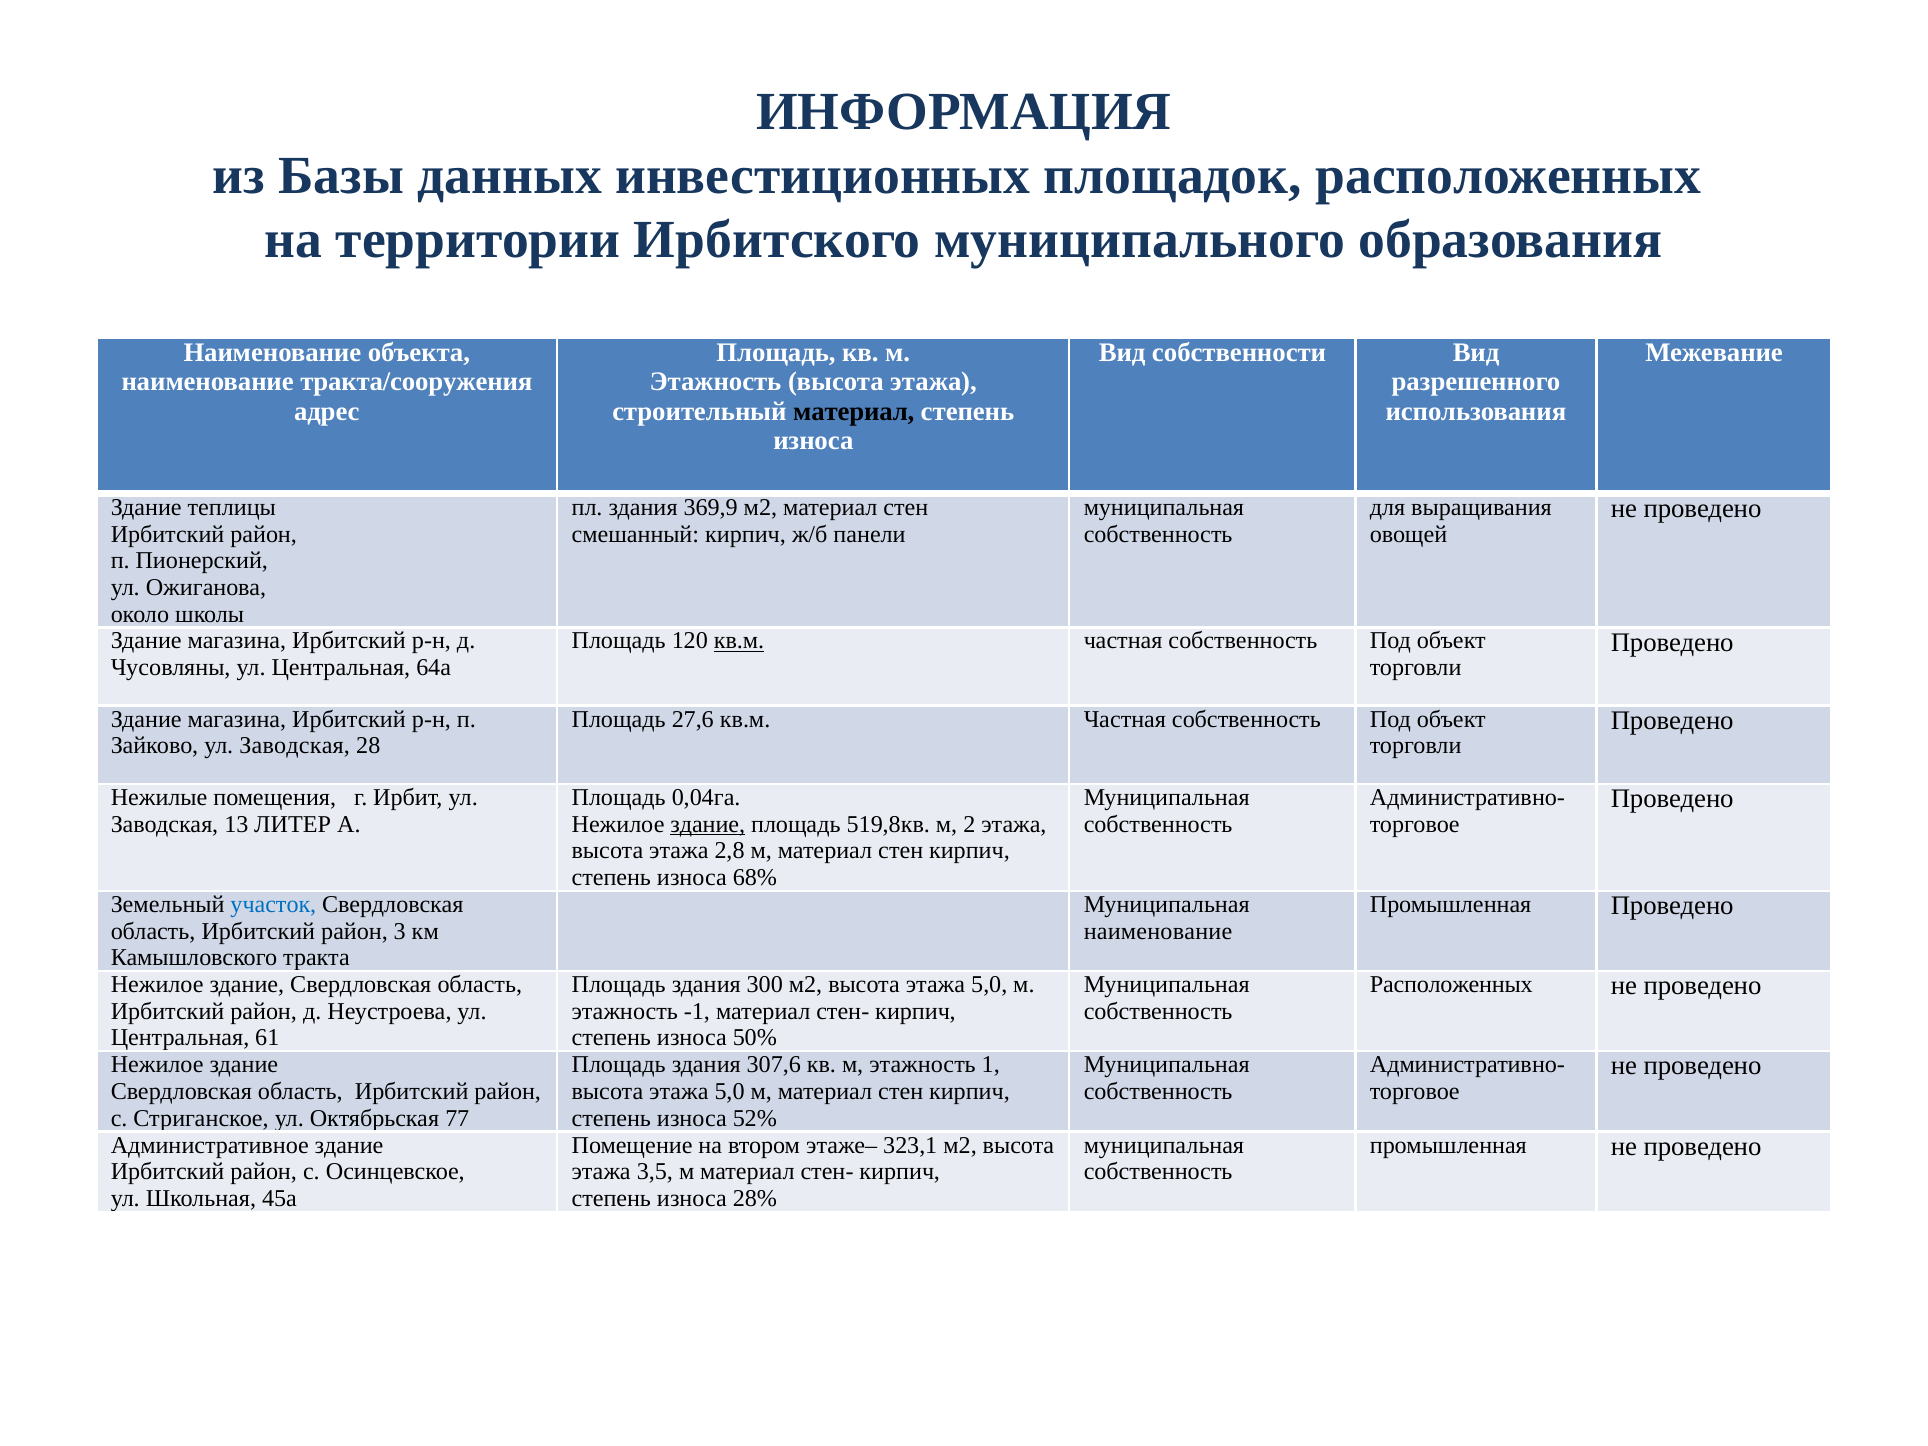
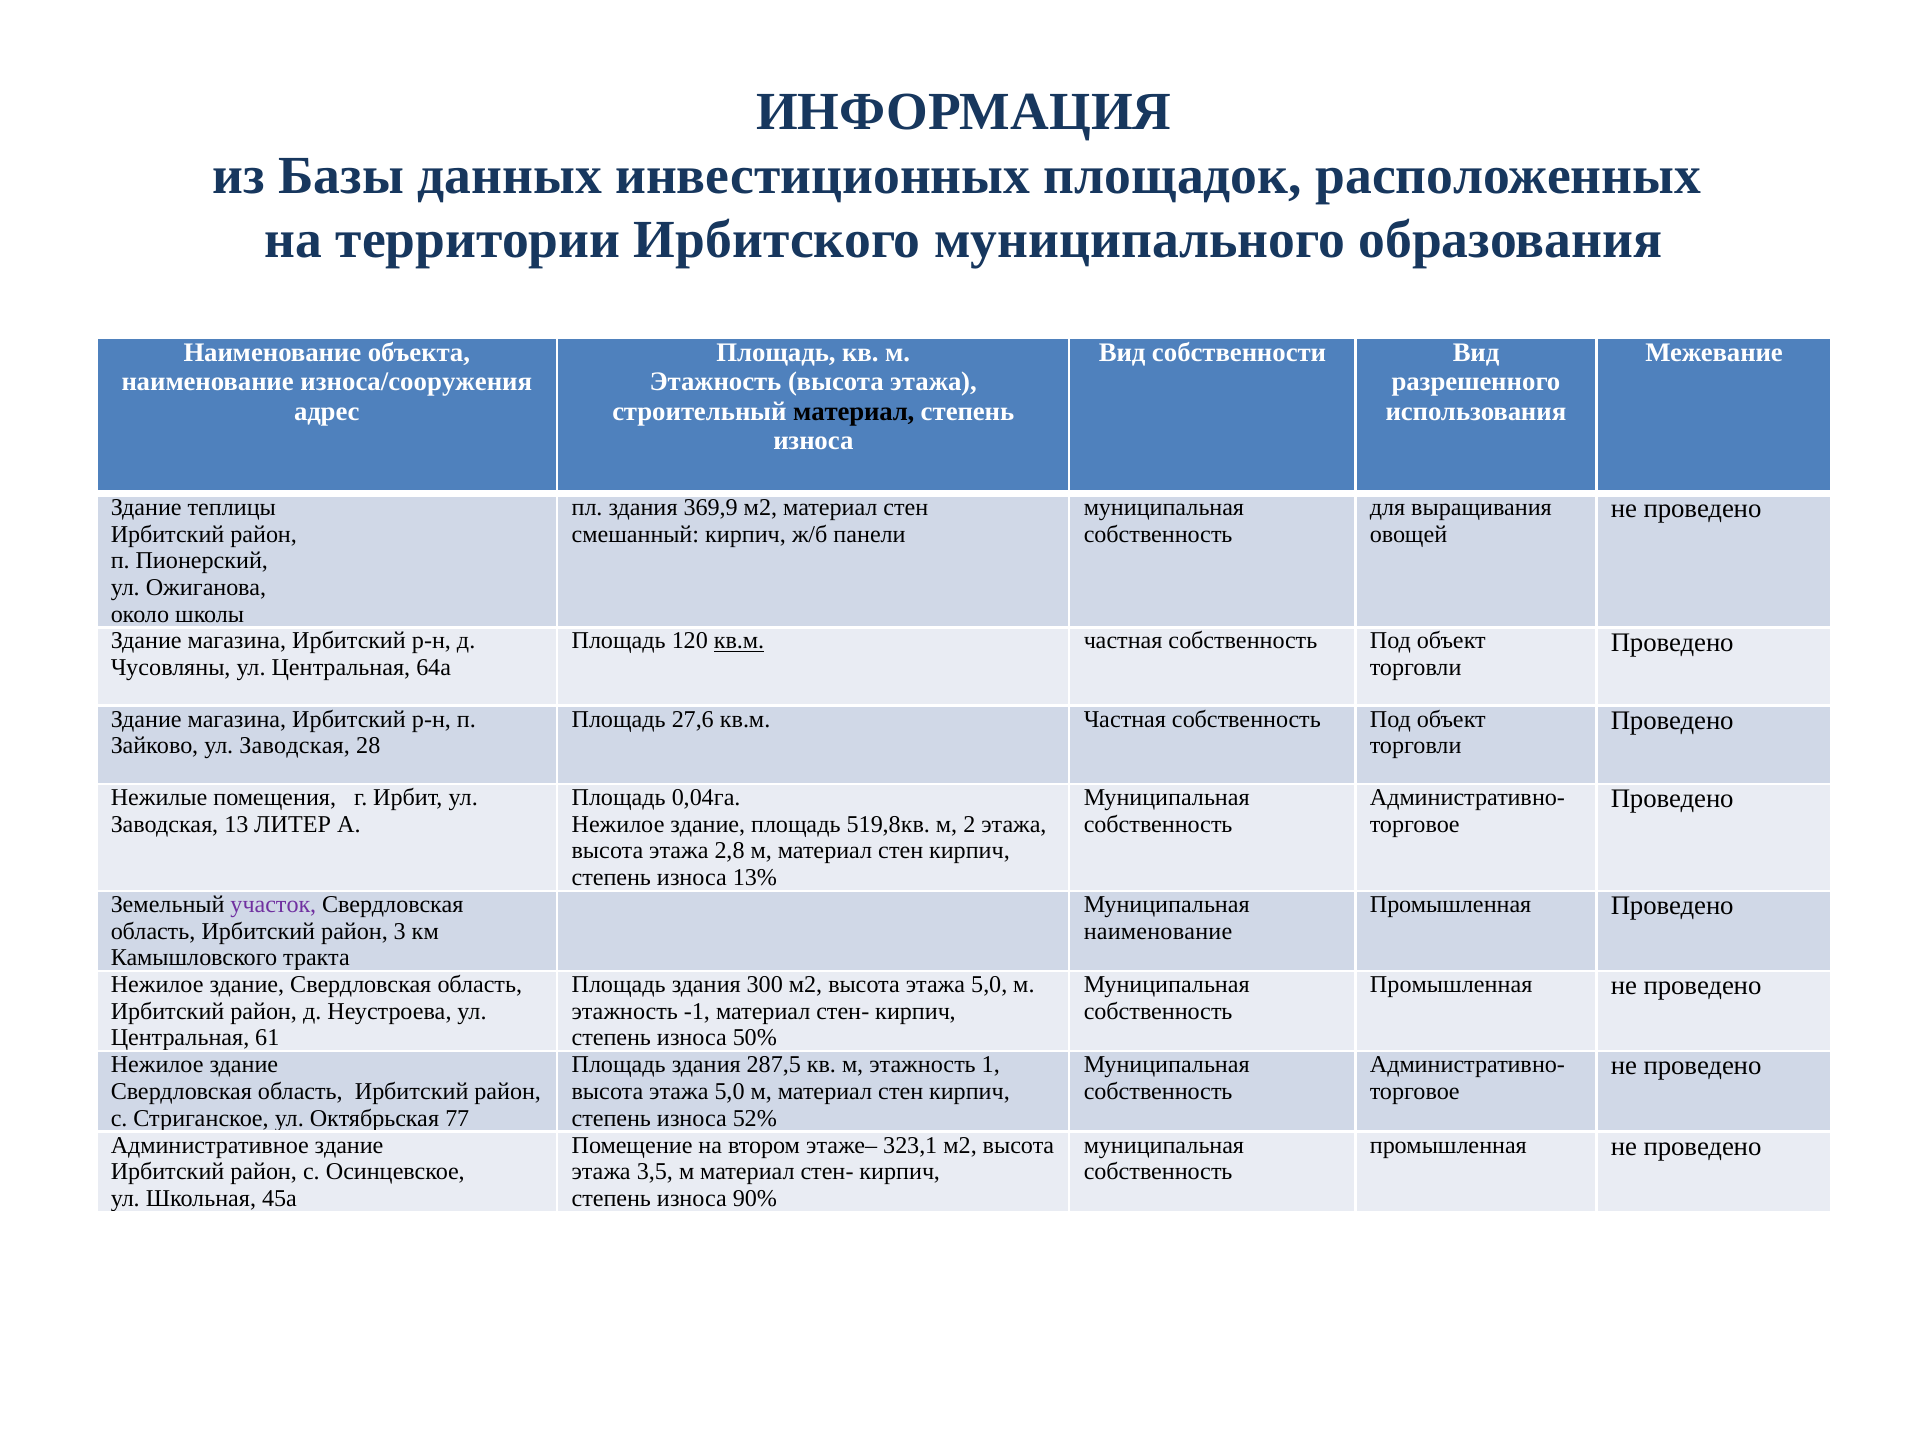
тракта/сооружения: тракта/сооружения -> износа/сооружения (416, 382)
здание underline: present -> none (708, 824)
68%: 68% -> 13% (755, 878)
участок colour: blue -> purple (273, 904)
Расположенных: Расположенных -> Промышленная (1451, 985)
307,6: 307,6 -> 287,5 (774, 1065)
28%: 28% -> 90% (755, 1198)
